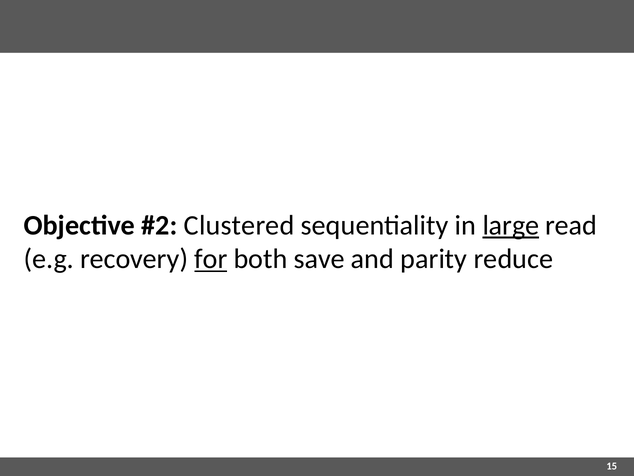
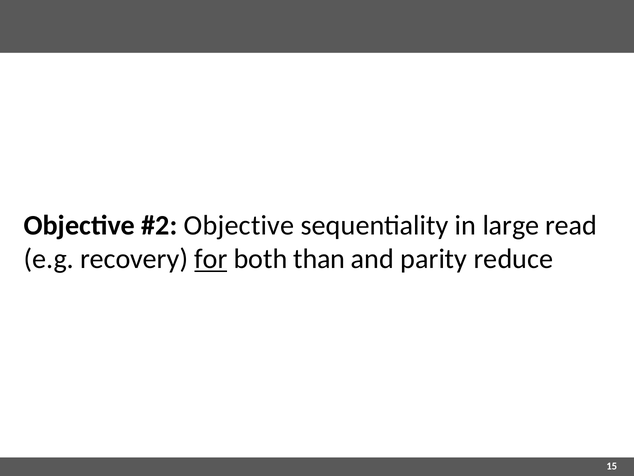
Clustered: Clustered -> Objective (239, 225)
large underline: present -> none (511, 225)
save: save -> than (319, 259)
